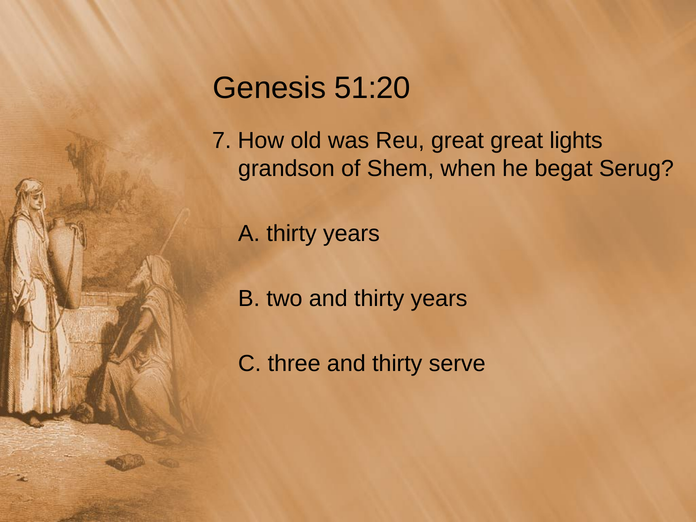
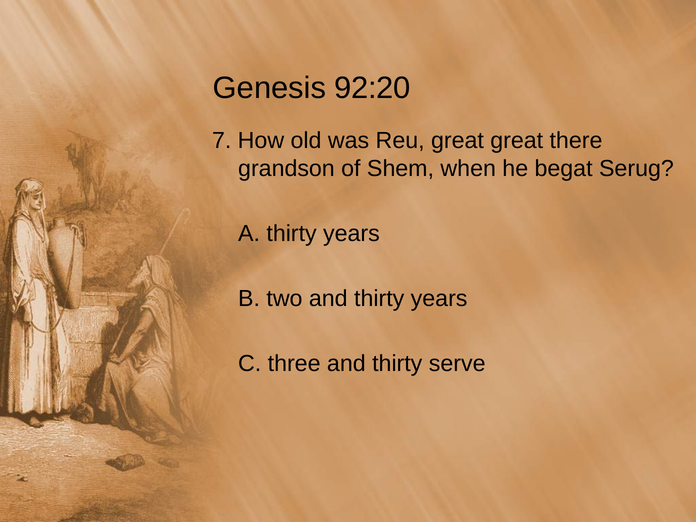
51:20: 51:20 -> 92:20 (373, 88)
lights: lights -> there (576, 141)
